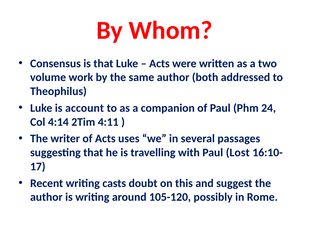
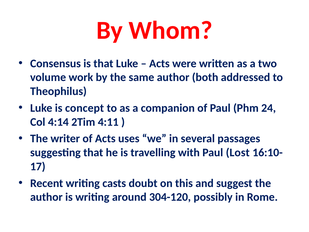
account: account -> concept (85, 108)
105-120: 105-120 -> 304-120 (170, 197)
